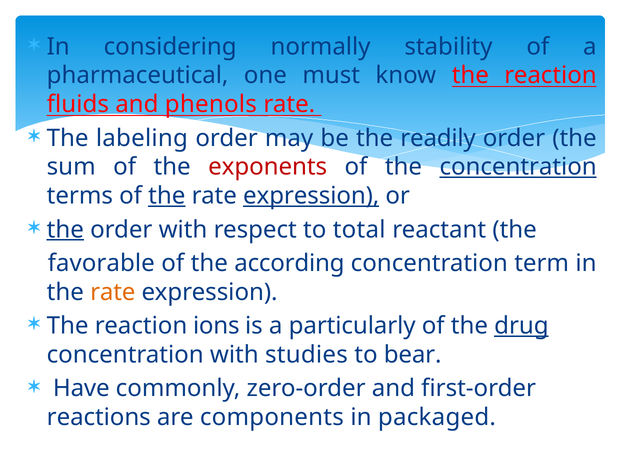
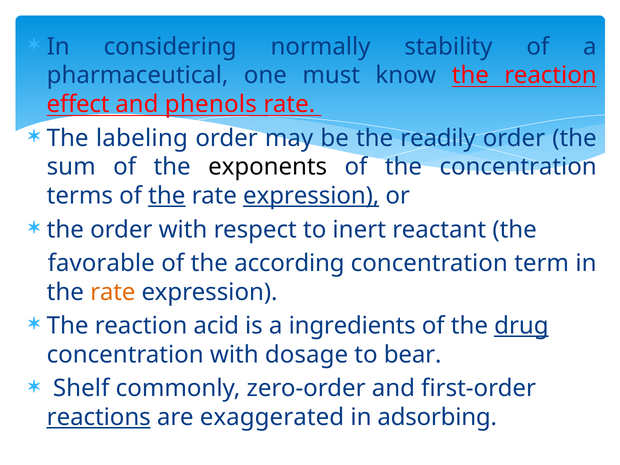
fluids: fluids -> effect (78, 104)
exponents colour: red -> black (268, 167)
concentration underline: present -> none (518, 167)
the underline: present -> none (65, 230)
total: total -> inert (359, 230)
ions: ions -> acid (216, 326)
particularly: particularly -> ingredients (352, 326)
studies: studies -> dosage (307, 355)
Have: Have -> Shelf (81, 388)
reactions underline: none -> present (99, 417)
components: components -> exaggerated (272, 417)
packaged: packaged -> adsorbing (437, 417)
